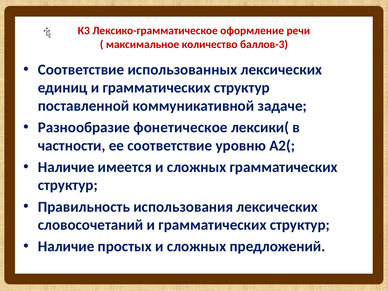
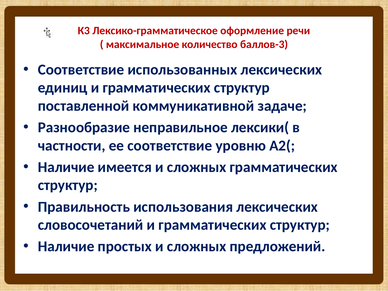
фонетическое: фонетическое -> неправильное (181, 127)
